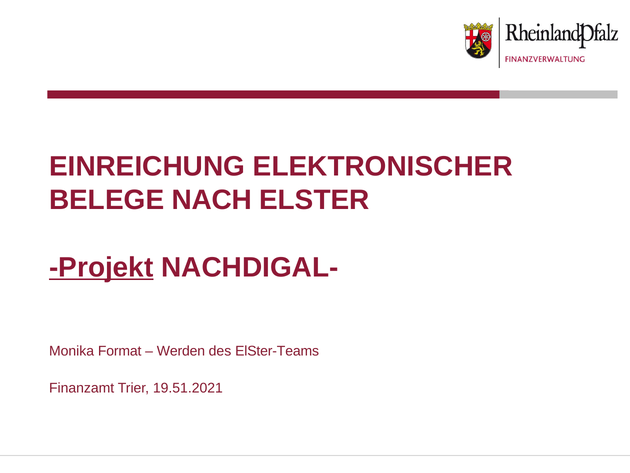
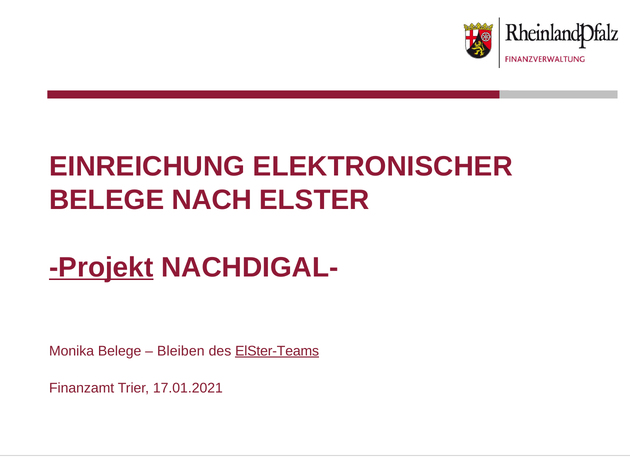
Monika Format: Format -> Belege (120, 351)
Werden: Werden -> Bleiben (181, 351)
ElSter-Teams underline: none -> present (277, 351)
19.51.2021: 19.51.2021 -> 17.01.2021 (188, 388)
